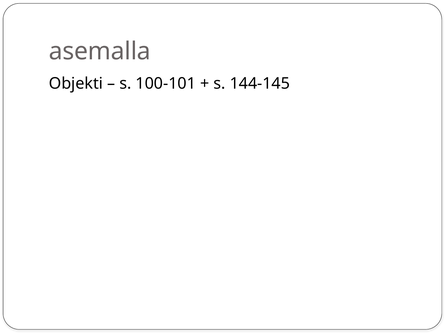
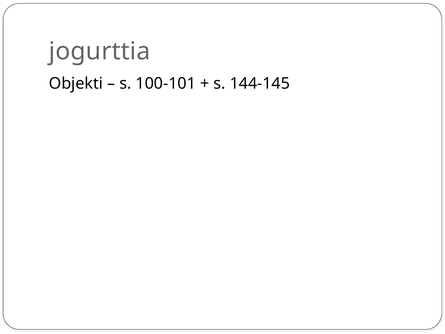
asemalla: asemalla -> jogurttia (100, 51)
